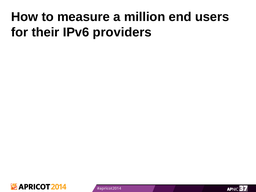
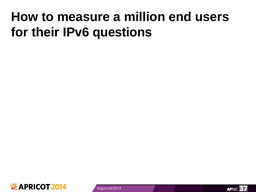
providers: providers -> questions (122, 32)
